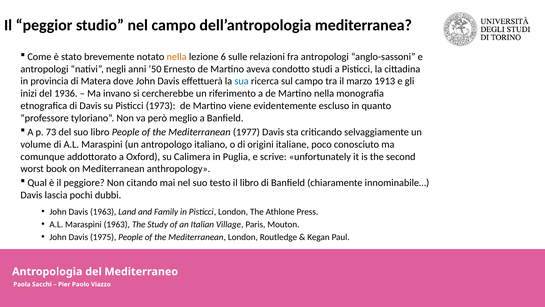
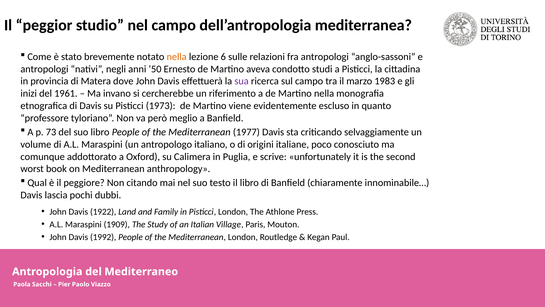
sua colour: blue -> purple (242, 81)
1913: 1913 -> 1983 (385, 81)
1936: 1936 -> 1961 (66, 93)
Davis 1963: 1963 -> 1922 (103, 212)
Maraspini 1963: 1963 -> 1909 (117, 224)
1975: 1975 -> 1992 (103, 237)
